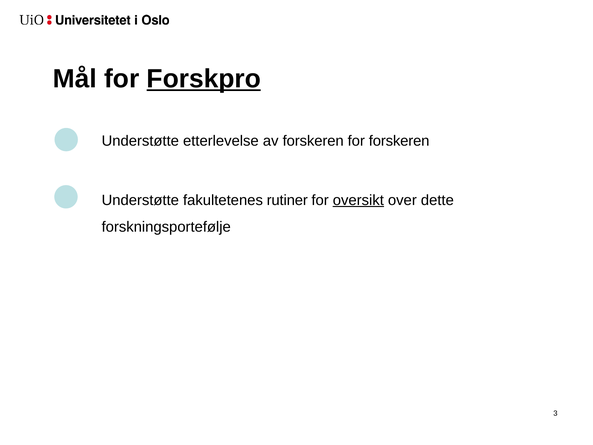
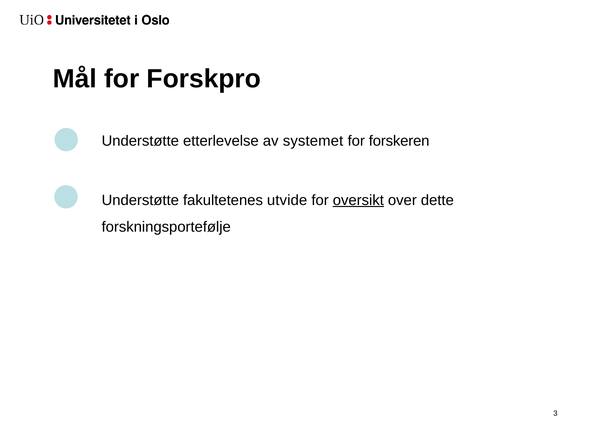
Forskpro underline: present -> none (204, 79)
av forskeren: forskeren -> systemet (313, 141)
rutiner: rutiner -> utvide (287, 200)
